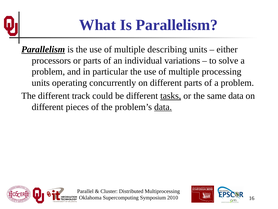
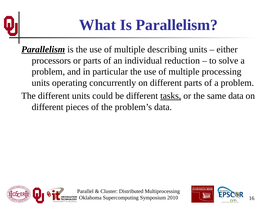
variations: variations -> reduction (182, 60)
different track: track -> units (81, 96)
data underline: present -> none (163, 107)
